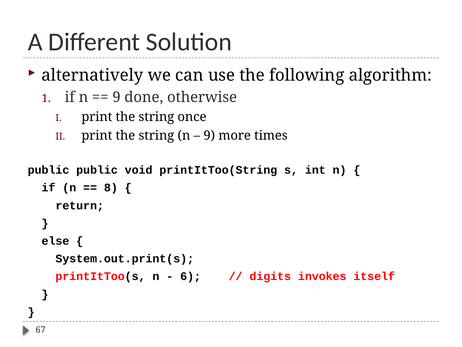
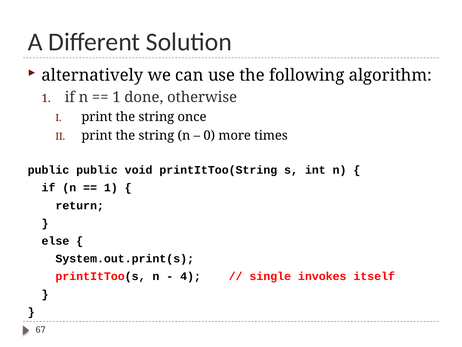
9: 9 -> 1 (116, 97)
9: 9 -> 0 (209, 135)
8: 8 -> 1 (111, 188)
6: 6 -> 4 (191, 276)
digits: digits -> single (270, 276)
